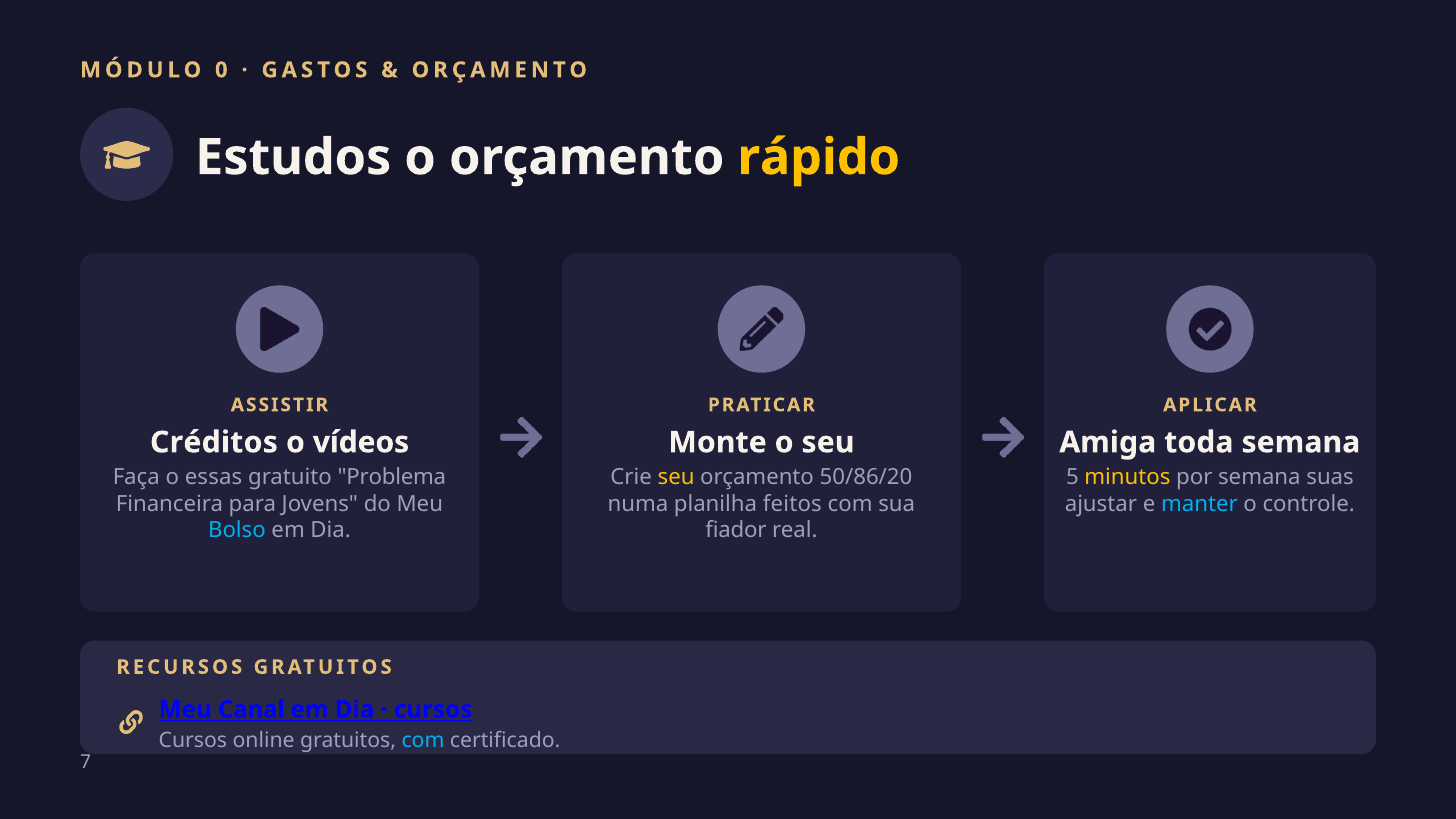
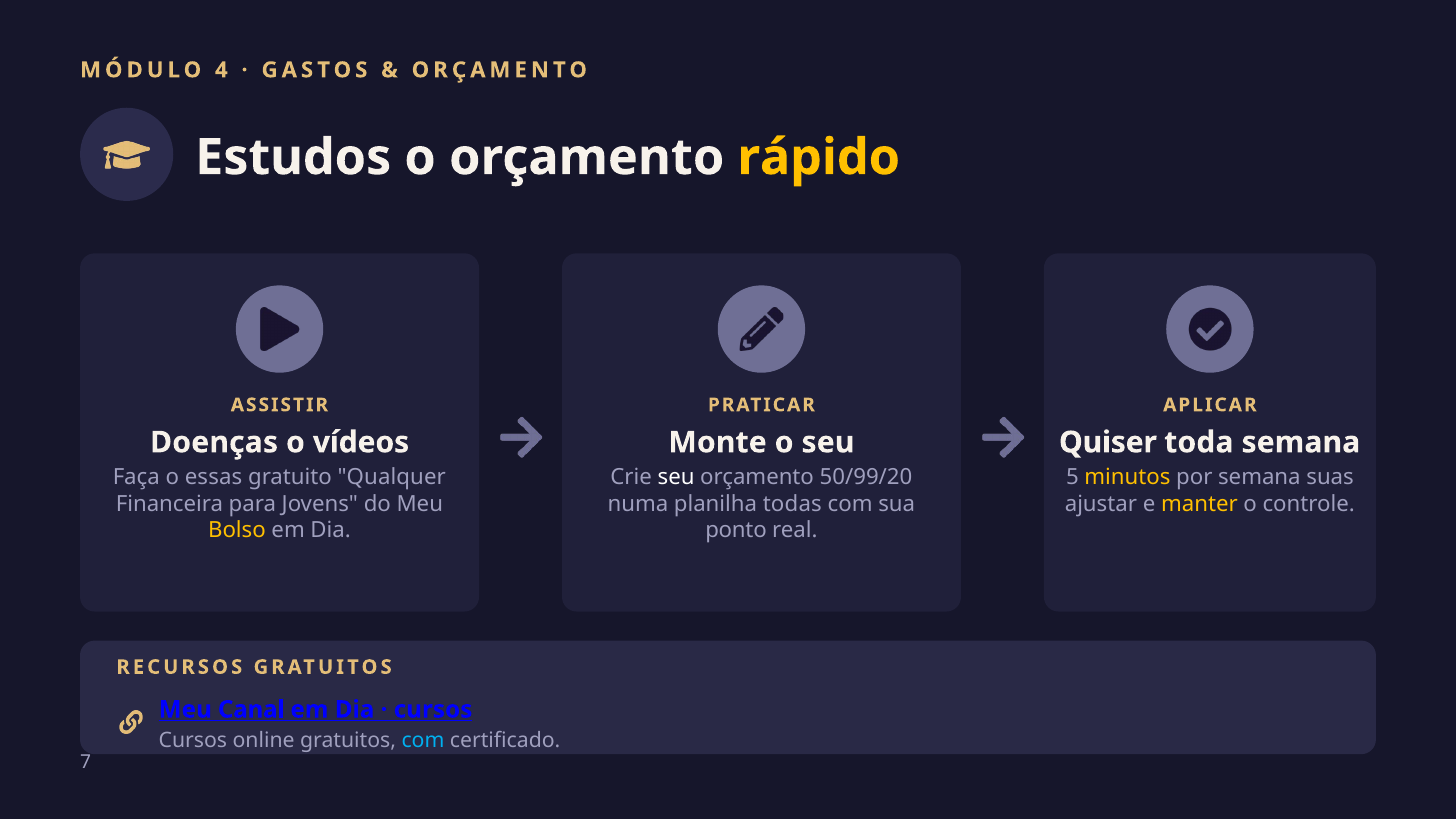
0: 0 -> 4 (221, 70)
Créditos: Créditos -> Doenças (214, 442)
Amiga: Amiga -> Quiser (1108, 442)
Problema: Problema -> Qualquer (392, 477)
seu colour: yellow -> white (676, 477)
50/86/20: 50/86/20 -> 50/99/20 (866, 477)
feitos: feitos -> todas (792, 504)
manter colour: light blue -> yellow (1199, 504)
Bolso colour: light blue -> yellow (237, 530)
fiador: fiador -> ponto (736, 530)
